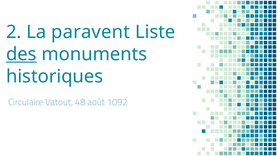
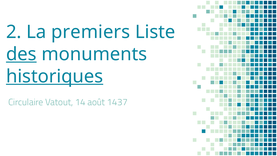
paravent: paravent -> premiers (91, 32)
historiques underline: none -> present (55, 76)
48: 48 -> 14 (80, 102)
1092: 1092 -> 1437 (117, 102)
